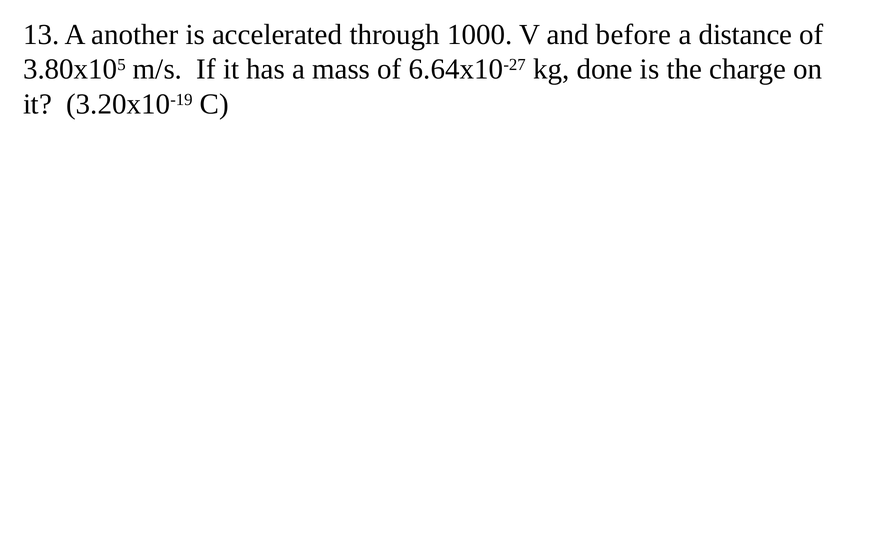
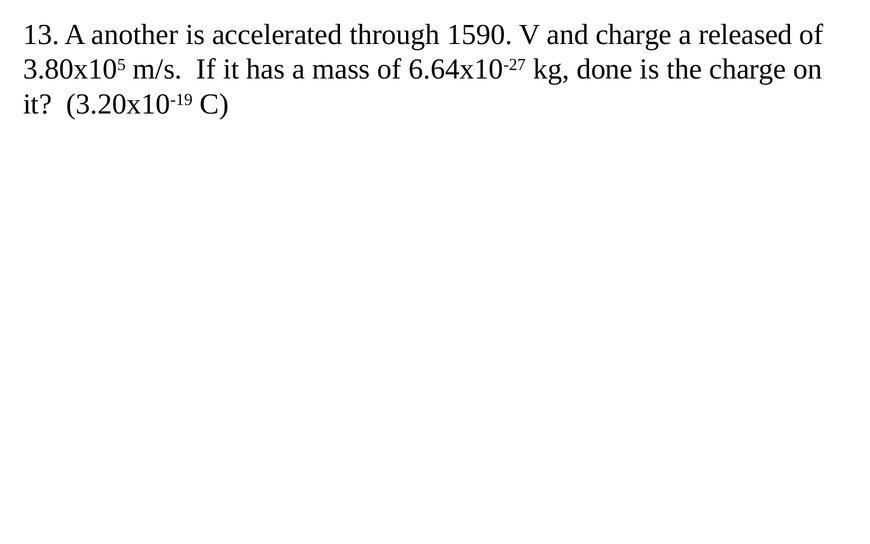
1000: 1000 -> 1590 (480, 35)
and before: before -> charge (634, 35)
distance: distance -> released (746, 35)
